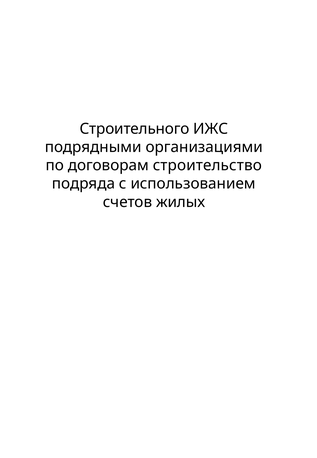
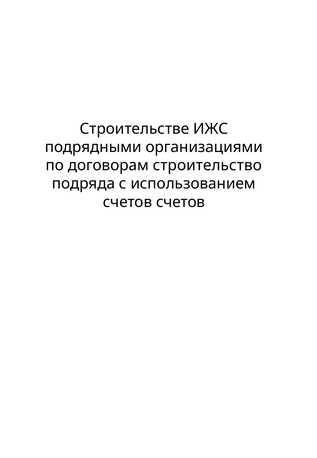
Строительного: Строительного -> Строительстве (134, 129)
счетов жилых: жилых -> счетов (181, 202)
